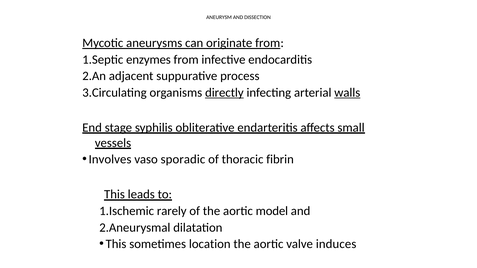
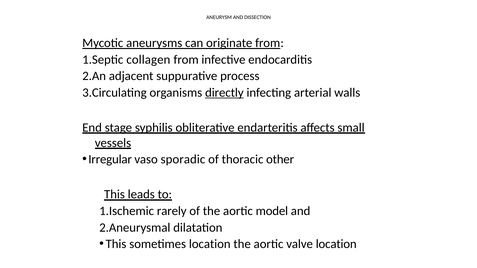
enzymes: enzymes -> collagen (148, 60)
walls underline: present -> none (347, 93)
Involves: Involves -> Irregular (110, 160)
fibrin: fibrin -> other (280, 160)
valve induces: induces -> location (336, 244)
